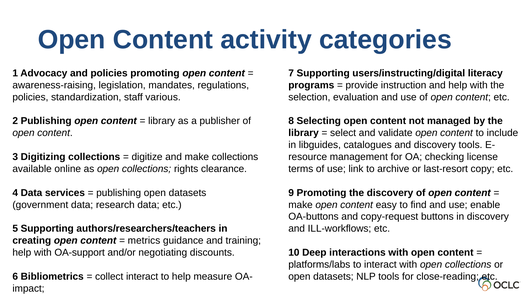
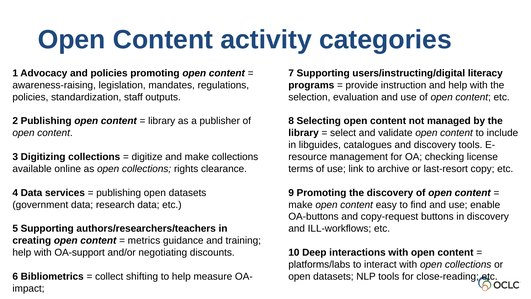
various: various -> outputs (163, 97)
collect interact: interact -> shifting (142, 276)
